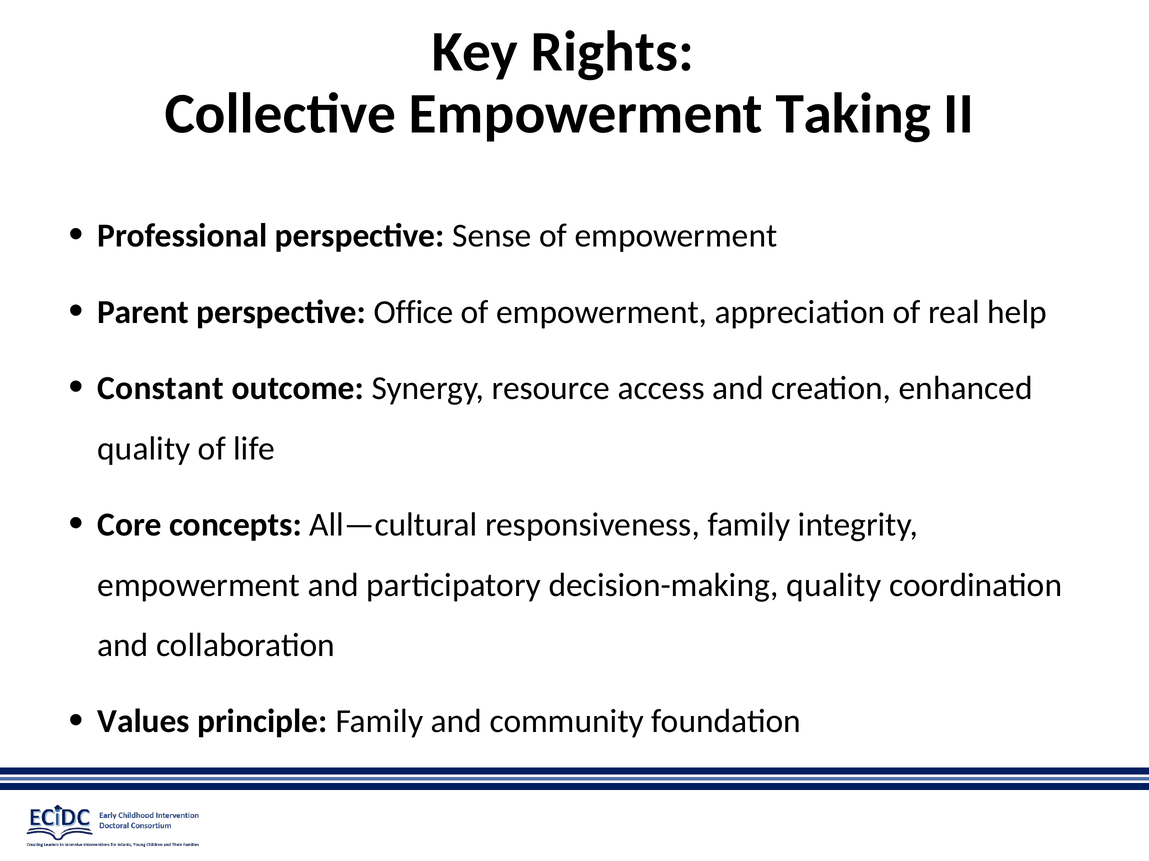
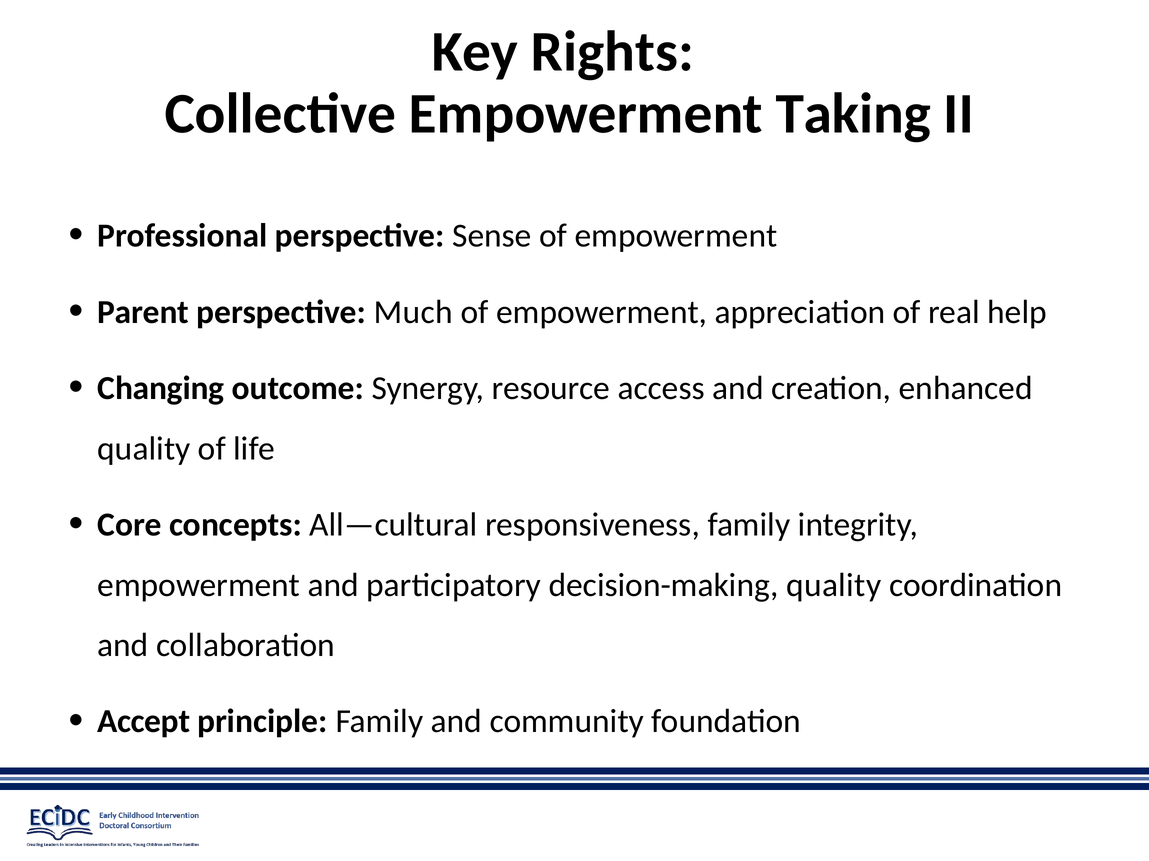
Office: Office -> Much (413, 312)
Constant: Constant -> Changing (161, 389)
Values: Values -> Accept (144, 722)
